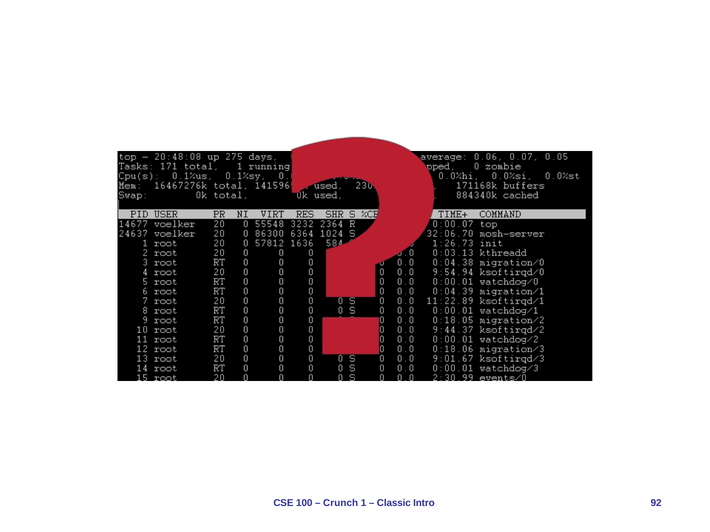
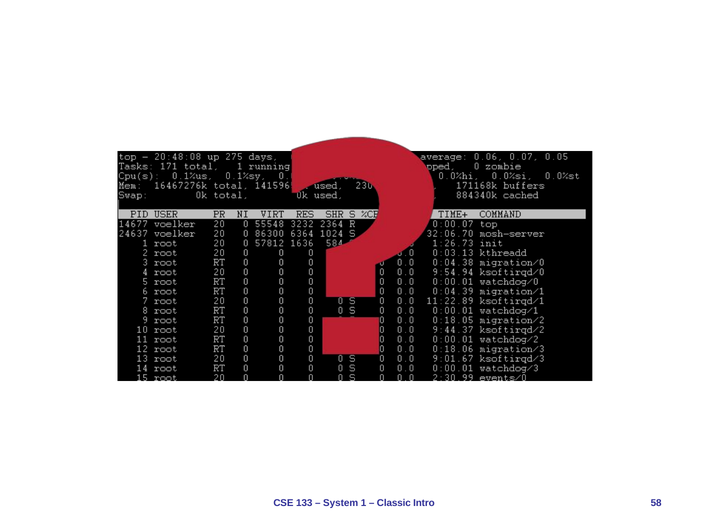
100: 100 -> 133 (304, 503)
Crunch: Crunch -> System (341, 503)
92: 92 -> 58 (656, 503)
